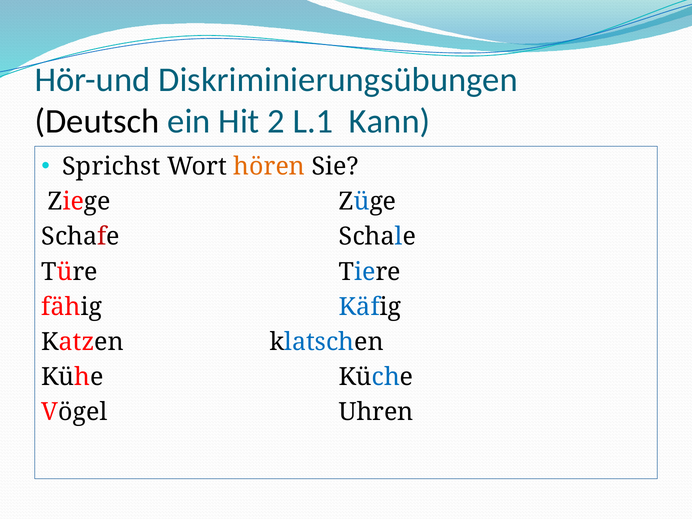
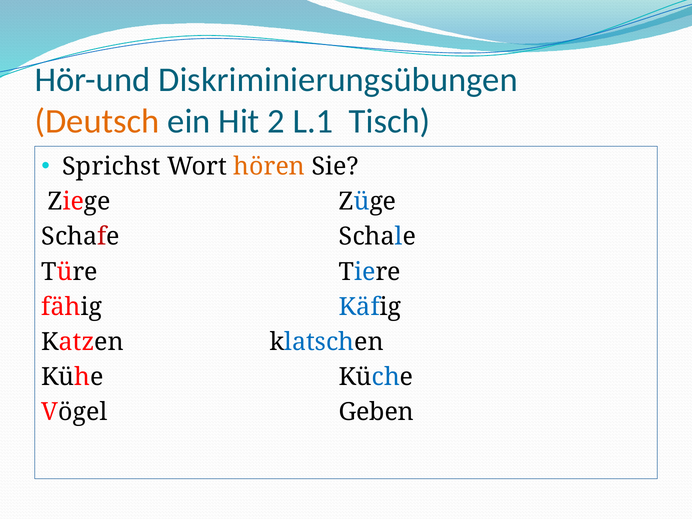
Deutsch colour: black -> orange (97, 121)
Kann: Kann -> Tisch (390, 121)
Uhren: Uhren -> Geben (376, 412)
